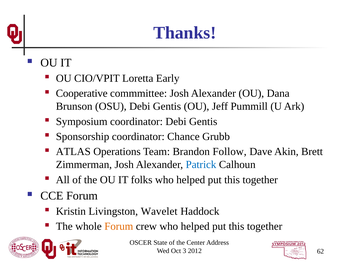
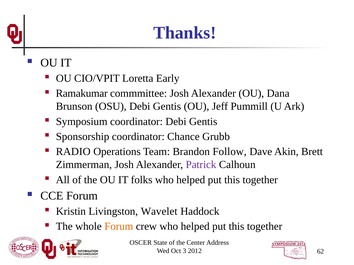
Cooperative: Cooperative -> Ramakumar (82, 94)
ATLAS: ATLAS -> RADIO (73, 152)
Patrick colour: blue -> purple (201, 165)
